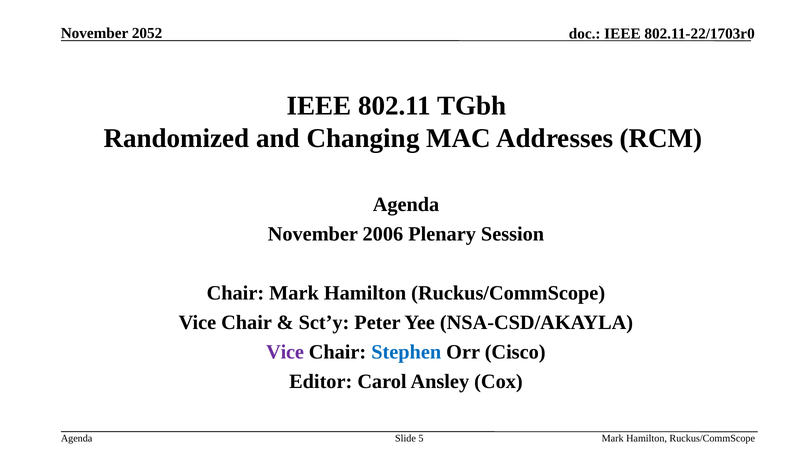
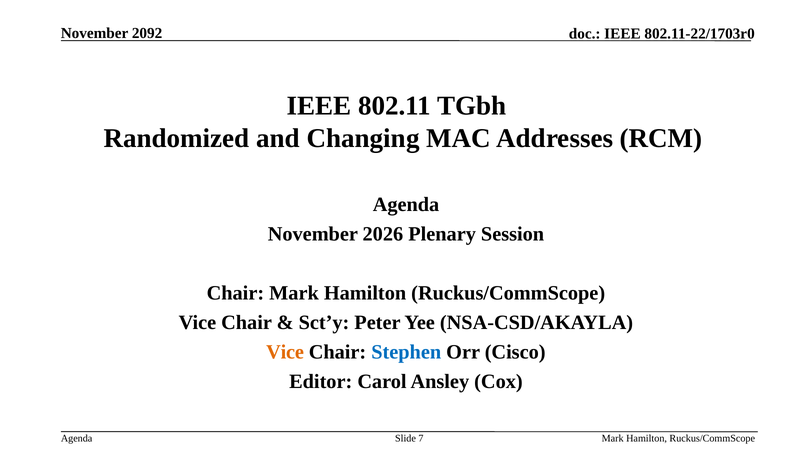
2052: 2052 -> 2092 (147, 33)
2006: 2006 -> 2026 (383, 234)
Vice colour: purple -> orange (285, 352)
5: 5 -> 7 (421, 438)
